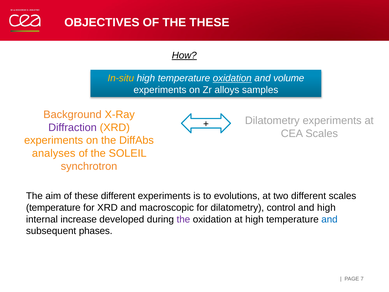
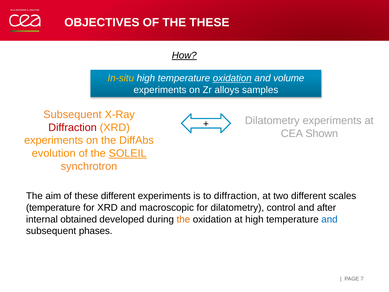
Background: Background -> Subsequent (72, 114)
Diffraction colour: purple -> red (73, 127)
CEA Scales: Scales -> Shown (322, 134)
analyses: analyses -> evolution (54, 153)
SOLEIL underline: none -> present (128, 153)
to evolutions: evolutions -> diffraction (237, 196)
and high: high -> after (326, 207)
increase: increase -> obtained (79, 219)
the colour: purple -> orange (183, 219)
